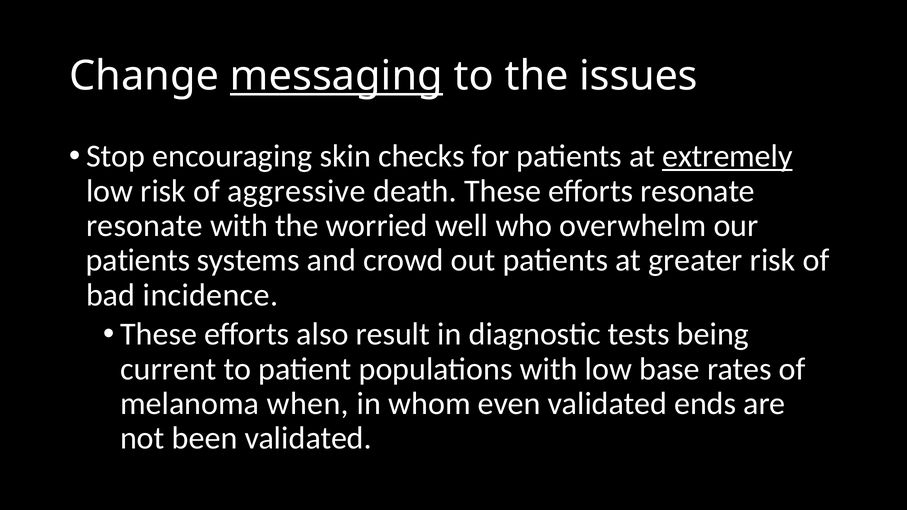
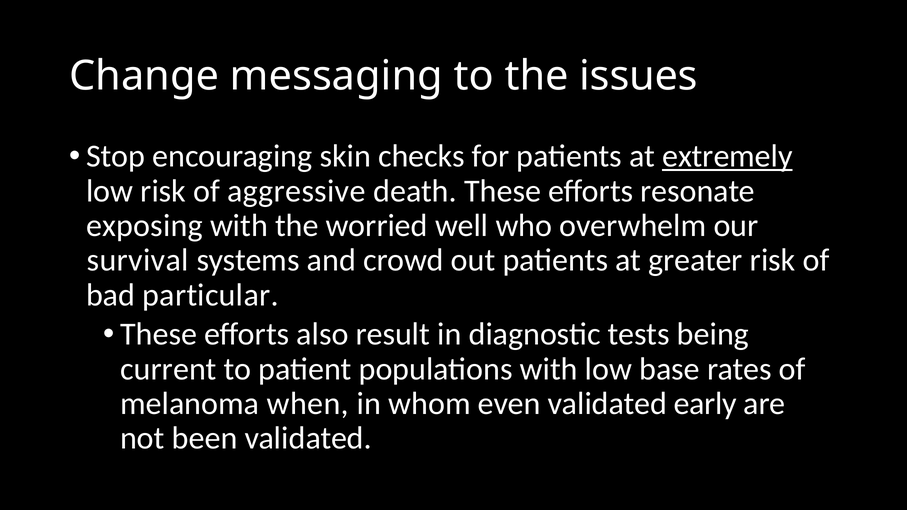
messaging underline: present -> none (336, 76)
resonate: resonate -> exposing (144, 226)
patients: patients -> survival (138, 260)
incidence: incidence -> particular (211, 295)
ends: ends -> early (705, 404)
